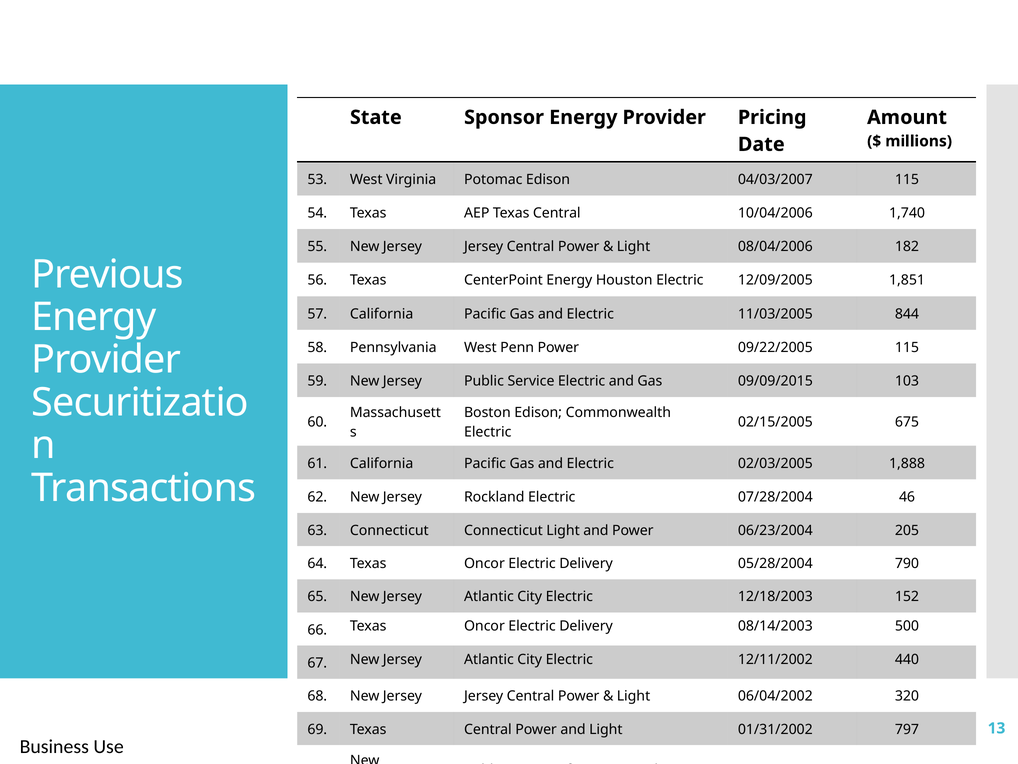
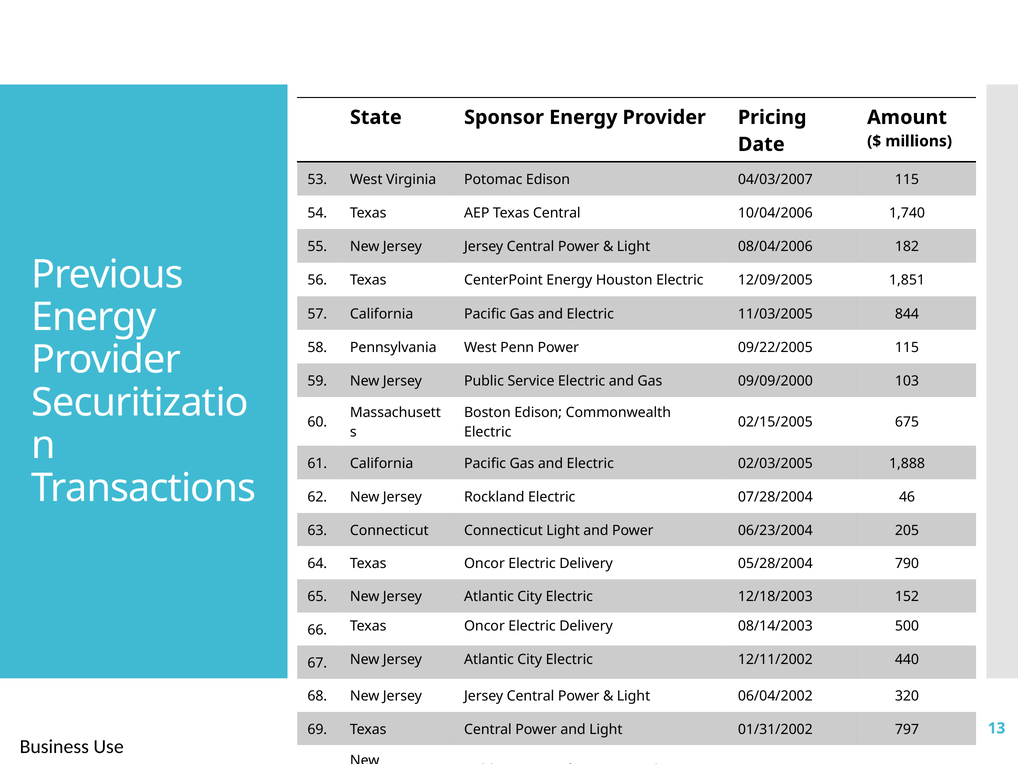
09/09/2015: 09/09/2015 -> 09/09/2000 (775, 381)
